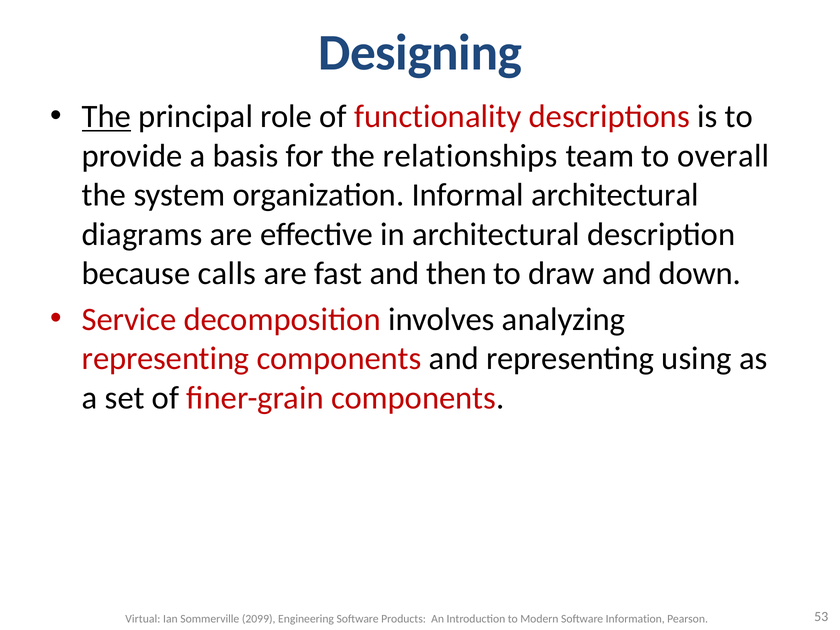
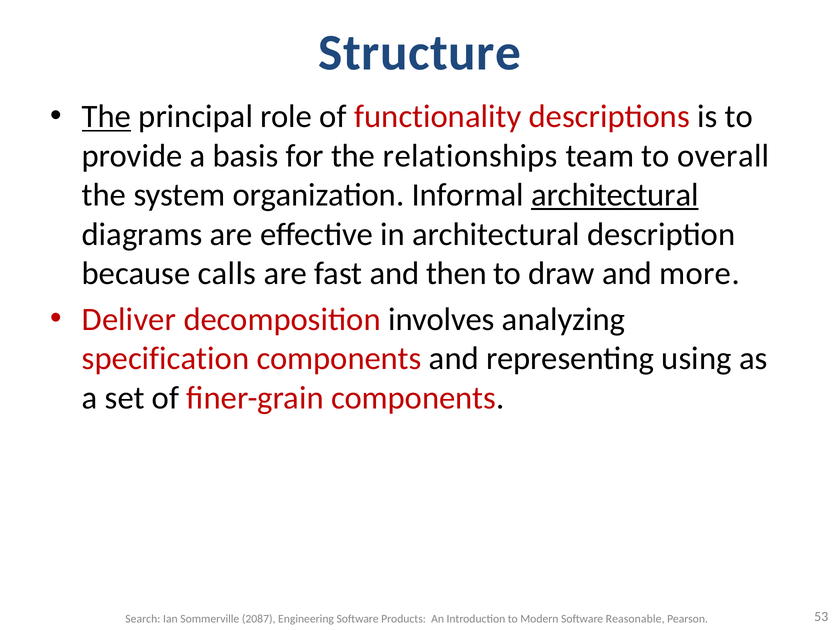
Designing: Designing -> Structure (420, 53)
architectural underline: none -> present (615, 195)
down: down -> more (700, 274)
Service: Service -> Deliver (129, 319)
representing: representing -> specification (166, 359)
Virtual: Virtual -> Search (143, 619)
2099: 2099 -> 2087 (259, 619)
Information: Information -> Reasonable (635, 619)
